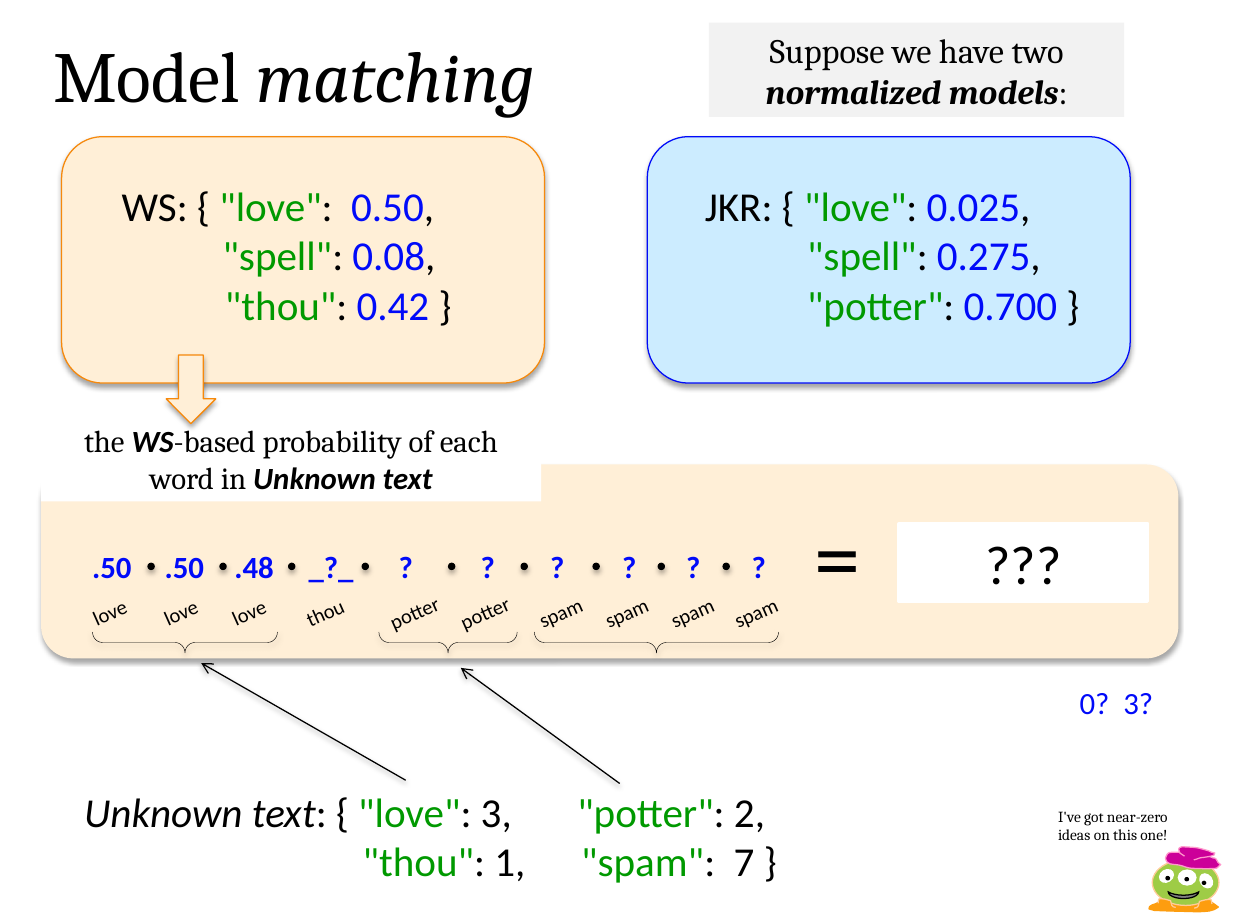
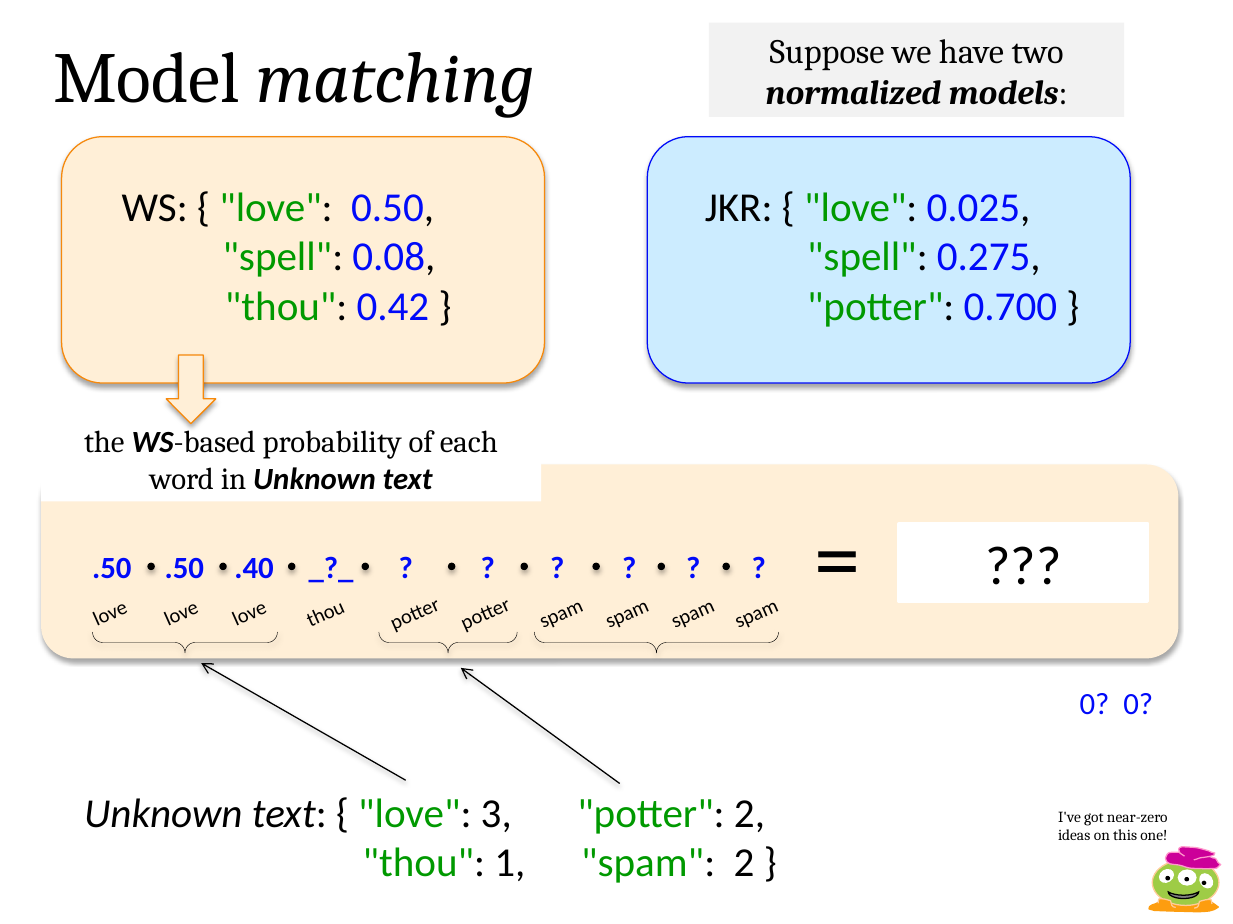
.48: .48 -> .40 (254, 569)
0 3: 3 -> 0 (1138, 705)
spam 7: 7 -> 2 (744, 864)
